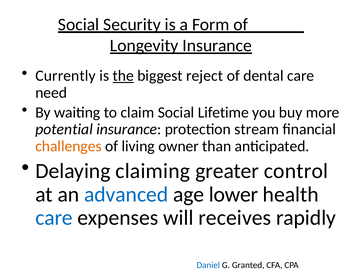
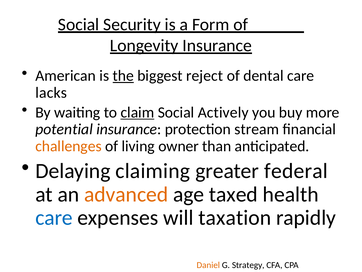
Currently: Currently -> American (66, 76)
need: need -> lacks (51, 92)
claim underline: none -> present (137, 112)
Lifetime: Lifetime -> Actively (223, 112)
control: control -> federal (296, 171)
advanced colour: blue -> orange (126, 194)
lower: lower -> taxed (233, 194)
receives: receives -> taxation (235, 217)
Daniel colour: blue -> orange (208, 265)
Granted: Granted -> Strategy (248, 265)
